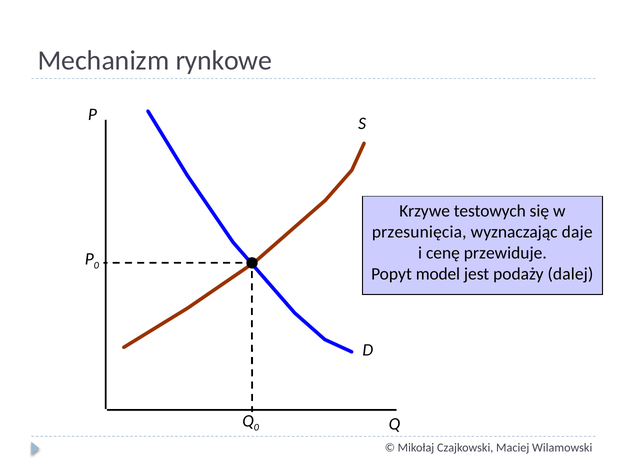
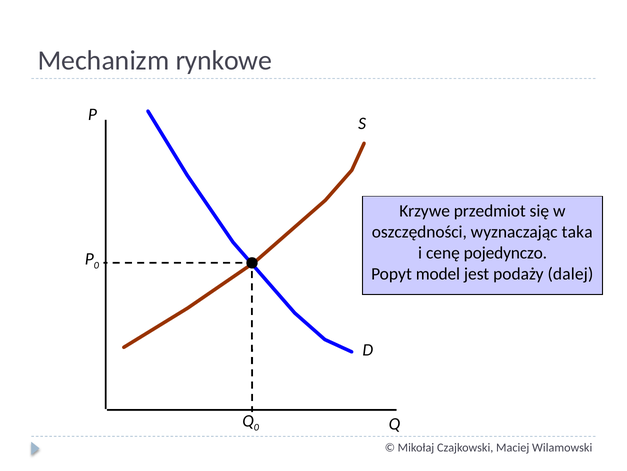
testowych: testowych -> przedmiot (490, 211)
przesunięcia: przesunięcia -> oszczędności (419, 232)
daje: daje -> taka (577, 232)
przewiduje: przewiduje -> pojedynczo (505, 252)
